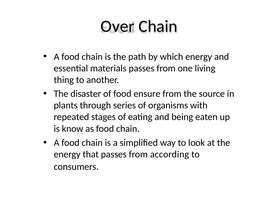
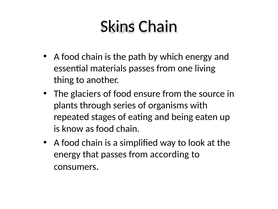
Over: Over -> Skins (118, 26)
disaster: disaster -> glaciers (86, 94)
